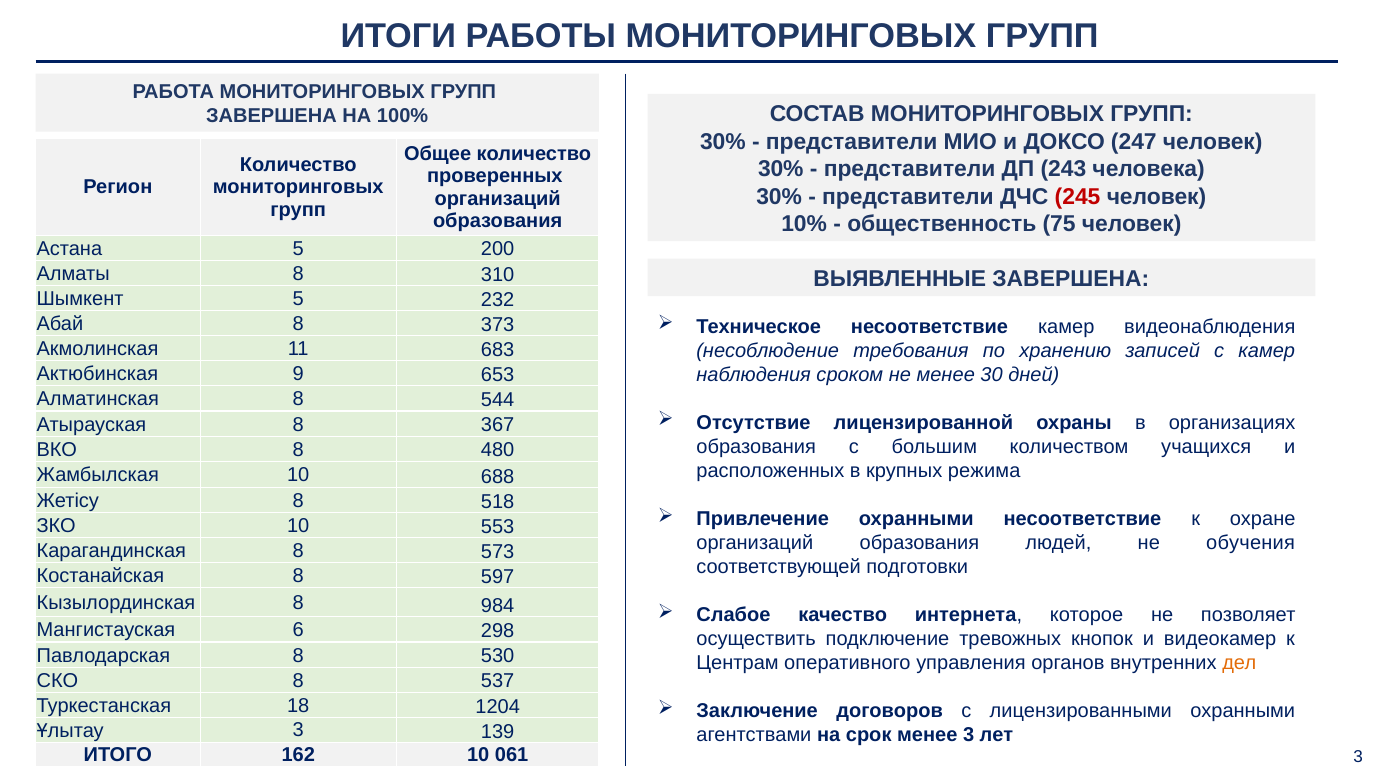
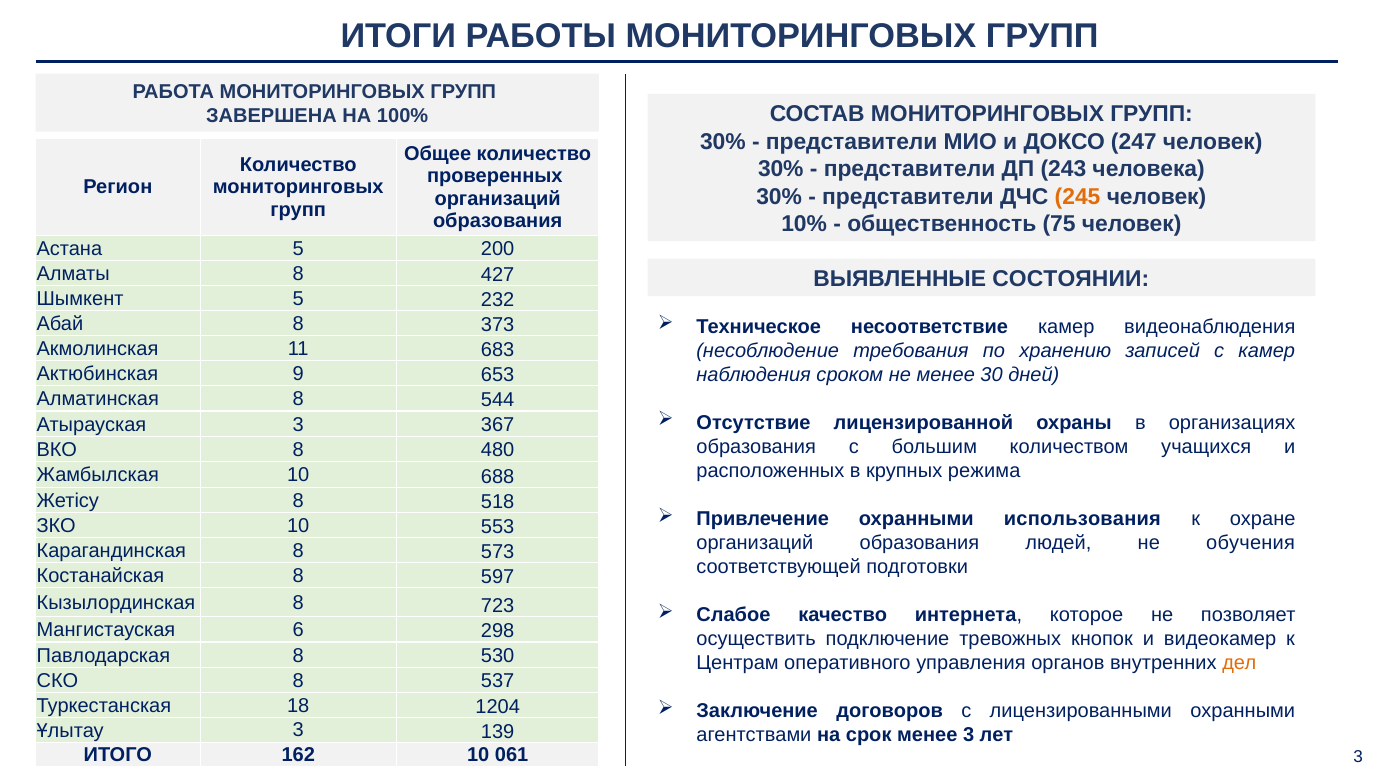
245 colour: red -> orange (1078, 197)
310: 310 -> 427 (498, 275)
ВЫЯВЛЕННЫЕ ЗАВЕРШЕНА: ЗАВЕРШЕНА -> СОСТОЯНИИ (1071, 279)
Атырауская 8: 8 -> 3 (298, 425)
охранными несоответствие: несоответствие -> использования (1082, 519)
984: 984 -> 723 (498, 606)
